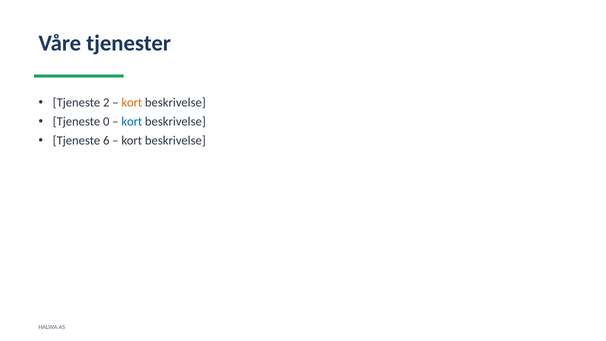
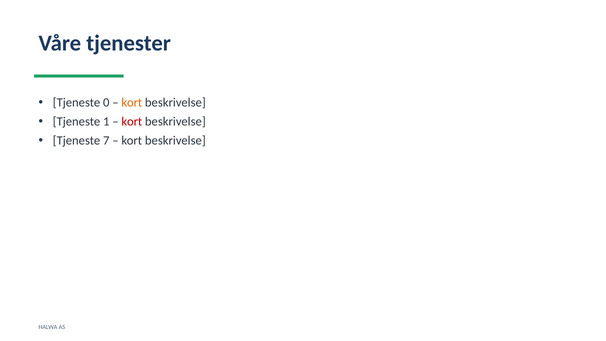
2: 2 -> 0 (106, 103)
0: 0 -> 1 (106, 122)
kort colour: blue -> red (132, 122)
6: 6 -> 7 (106, 141)
